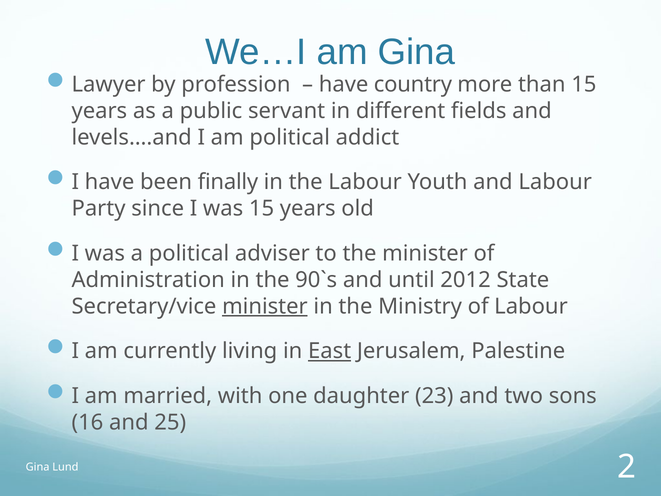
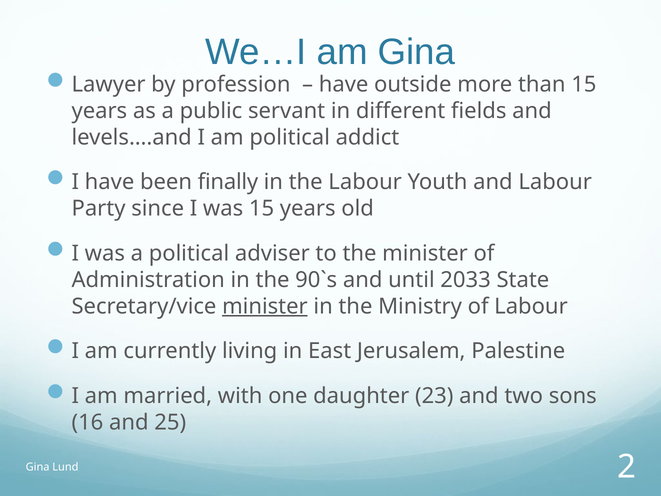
country: country -> outside (413, 84)
2012: 2012 -> 2033 (466, 280)
East underline: present -> none (330, 351)
